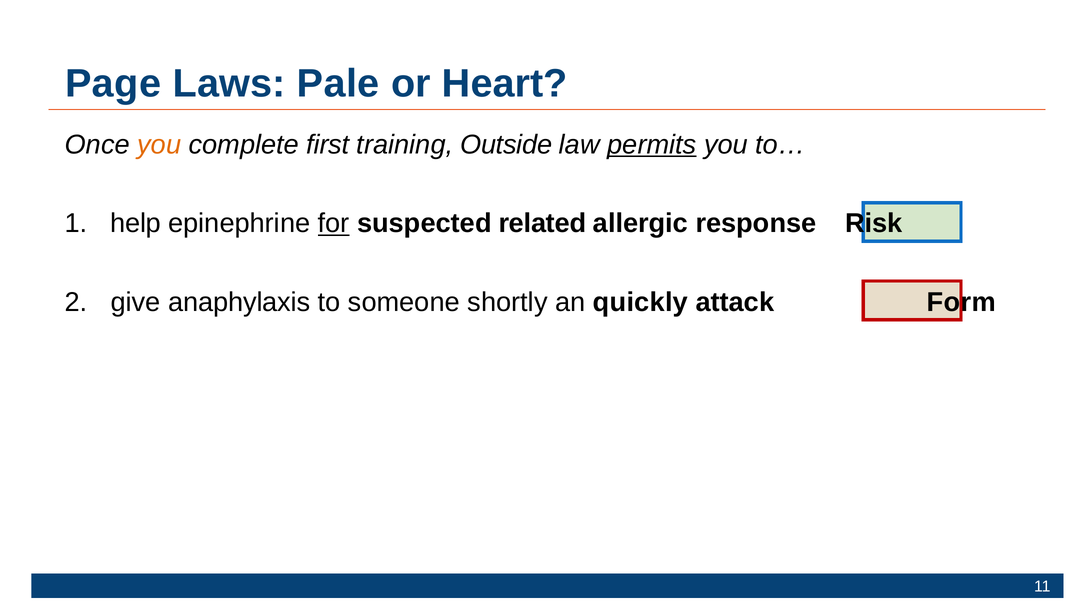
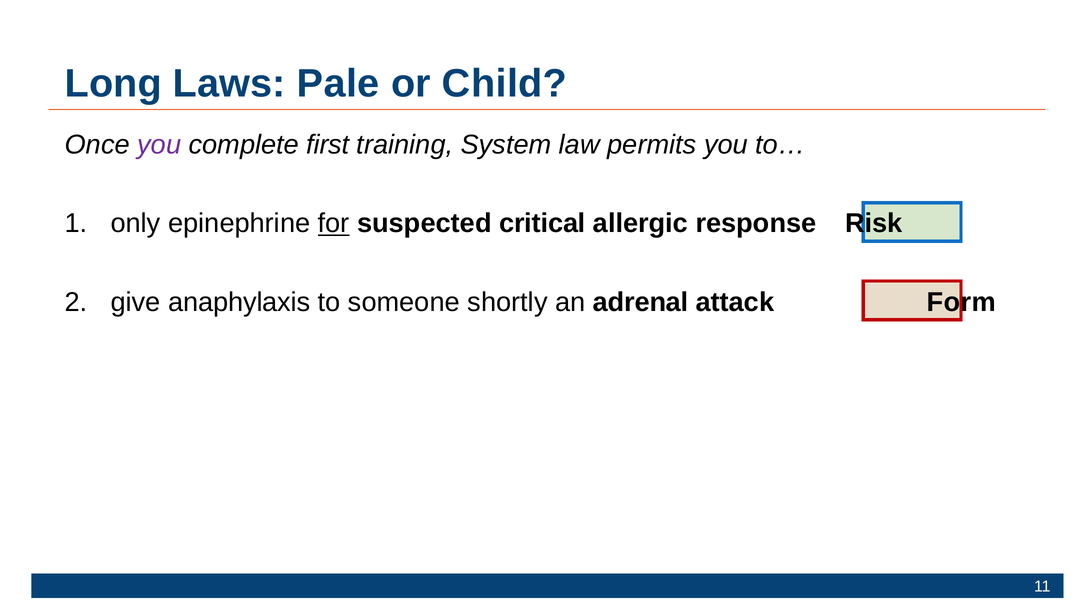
Page: Page -> Long (113, 84)
Heart: Heart -> Child (505, 84)
you colour: orange -> purple (159, 145)
Outside: Outside -> System (506, 145)
permits underline: present -> none (652, 145)
help: help -> only (136, 223)
related: related -> critical (542, 223)
quickly: quickly -> adrenal (641, 302)
